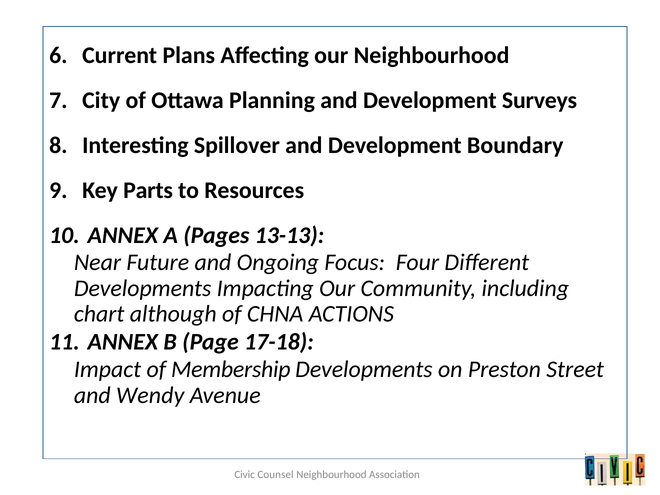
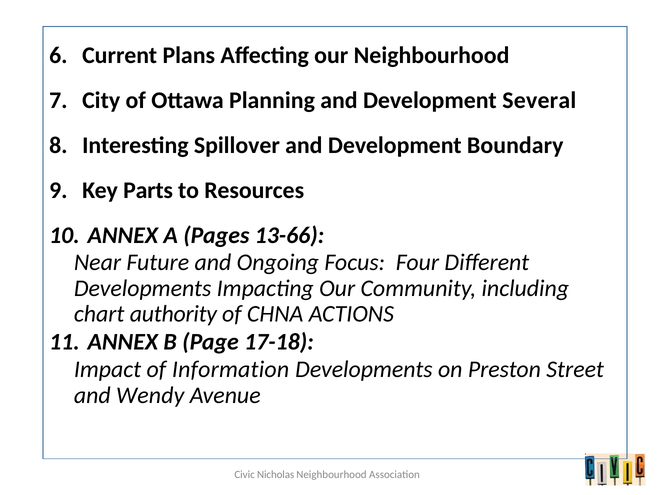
Surveys: Surveys -> Several (539, 100)
13-13: 13-13 -> 13-66 (290, 235)
although: although -> authority (173, 314)
Membership: Membership -> Information (231, 370)
Counsel: Counsel -> Nicholas (276, 474)
